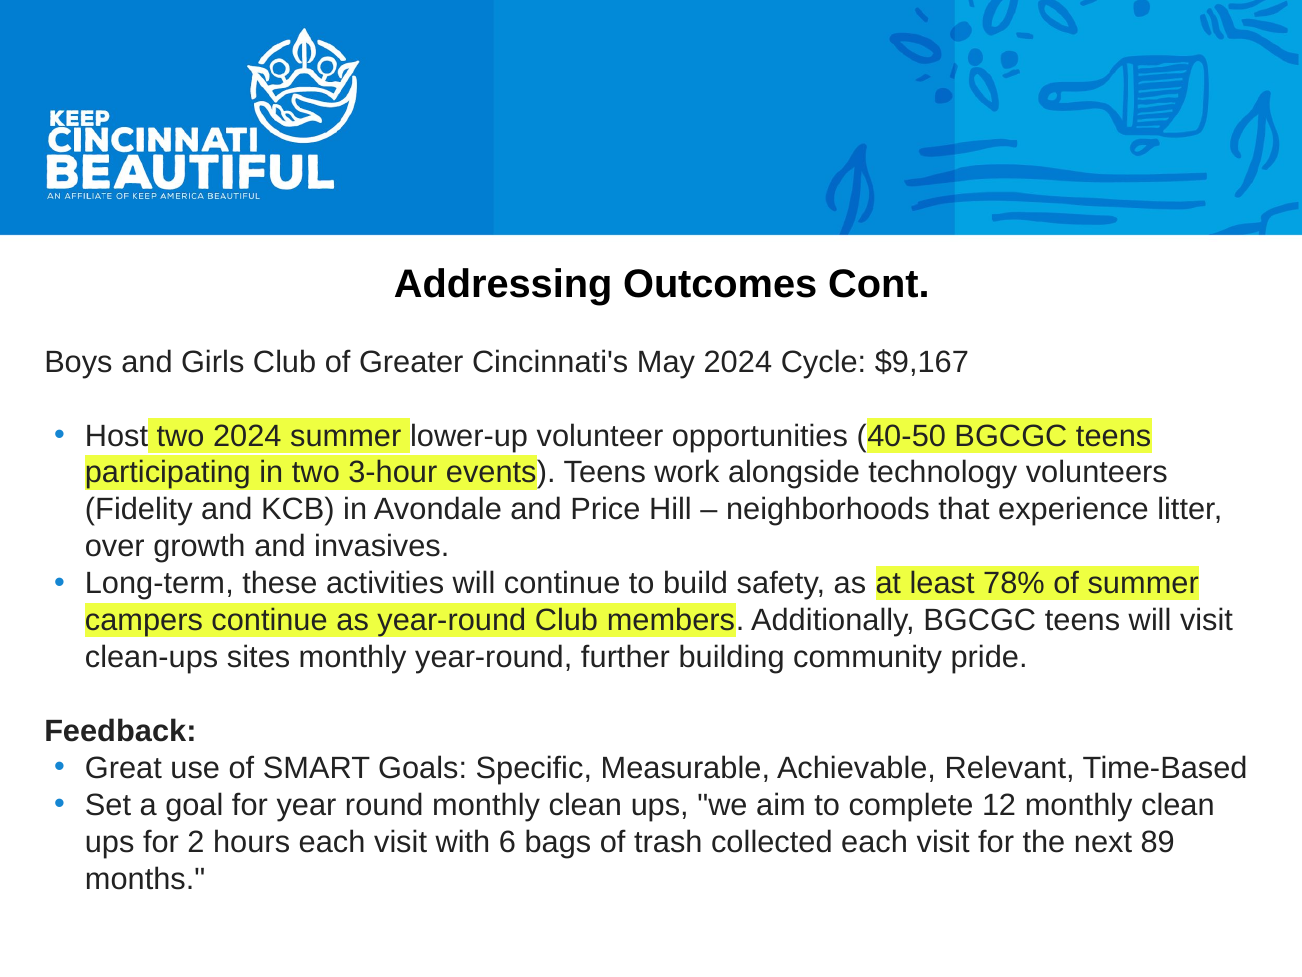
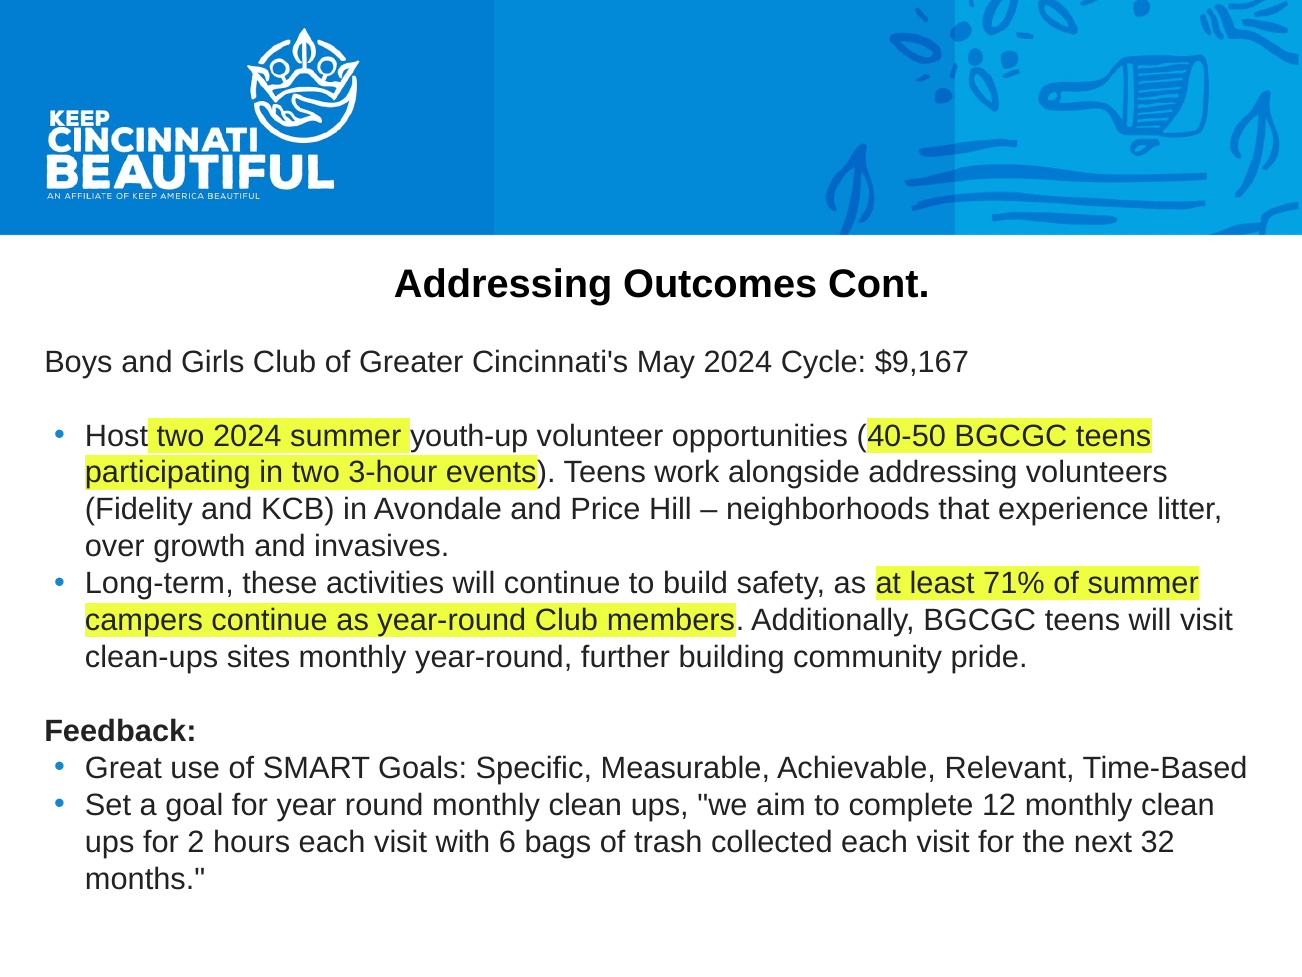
lower-up: lower-up -> youth-up (469, 436)
alongside technology: technology -> addressing (943, 473)
78%: 78% -> 71% (1014, 583)
89: 89 -> 32 (1158, 842)
